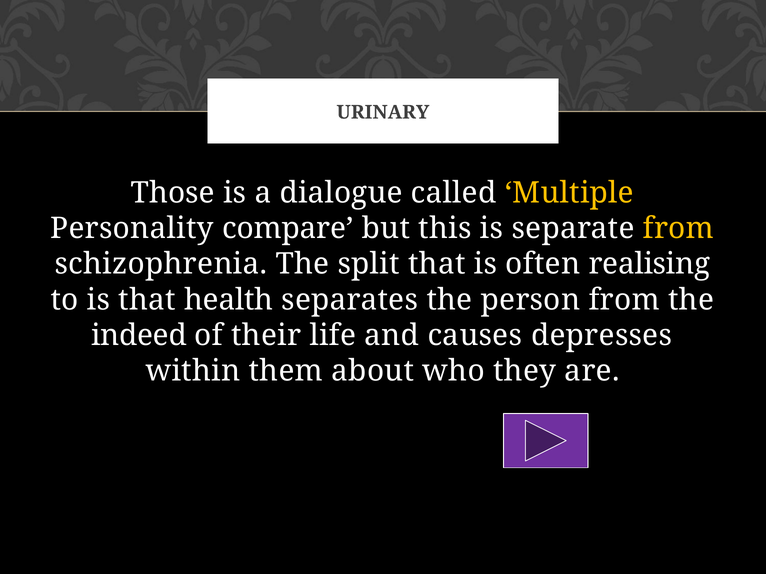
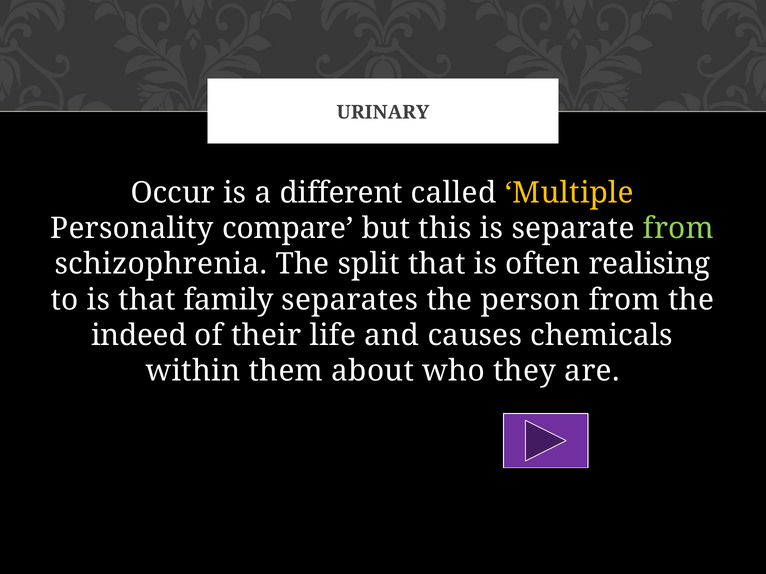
Those: Those -> Occur (173, 193)
dialogue: dialogue -> different (341, 193)
from colour: yellow -> light green (678, 229)
health: health -> family (229, 300)
depresses: depresses -> chemicals (602, 336)
